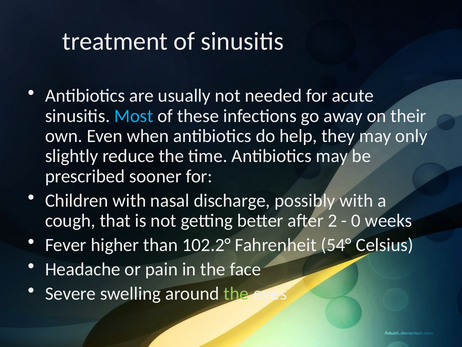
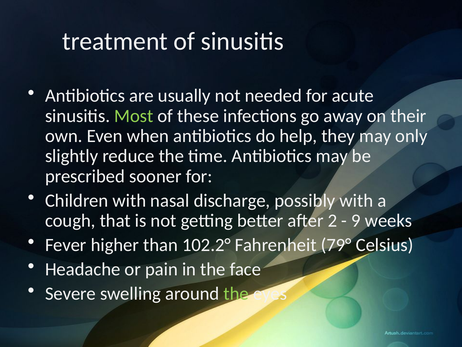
Most colour: light blue -> light green (134, 116)
0: 0 -> 9 (356, 220)
54°: 54° -> 79° (336, 245)
